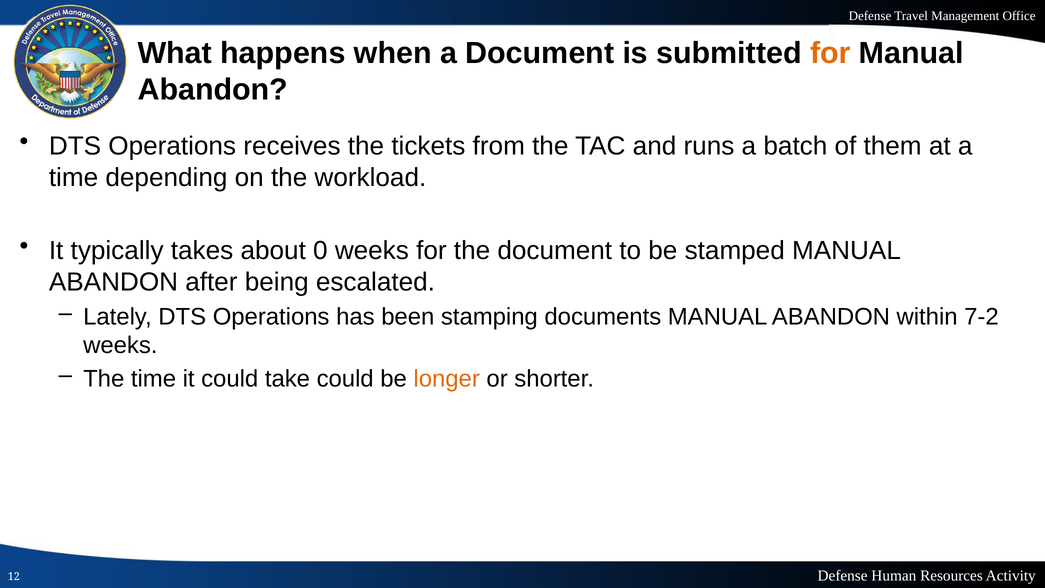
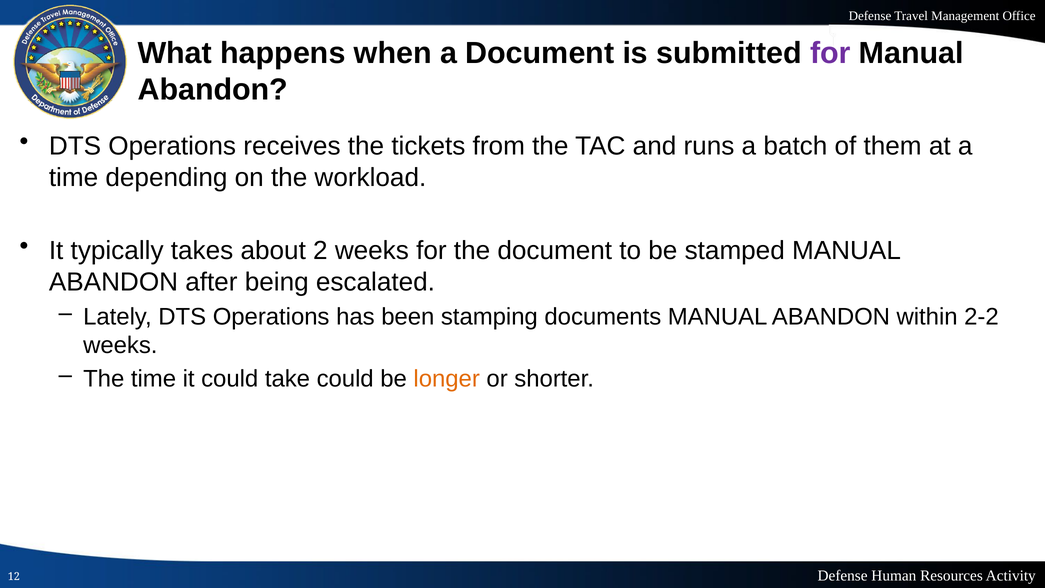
for colour: orange -> purple (830, 53)
0: 0 -> 2 (320, 251)
7-2: 7-2 -> 2-2 (981, 317)
